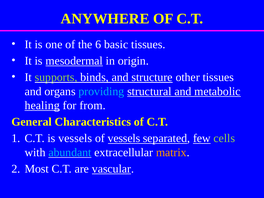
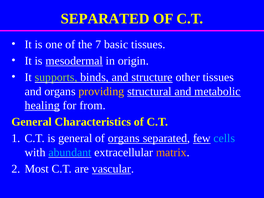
ANYWHERE: ANYWHERE -> SEPARATED (105, 19)
6: 6 -> 7 (98, 44)
providing colour: light blue -> yellow (101, 91)
is vessels: vessels -> general (75, 138)
of vessels: vessels -> organs (124, 138)
cells colour: light green -> light blue (224, 138)
